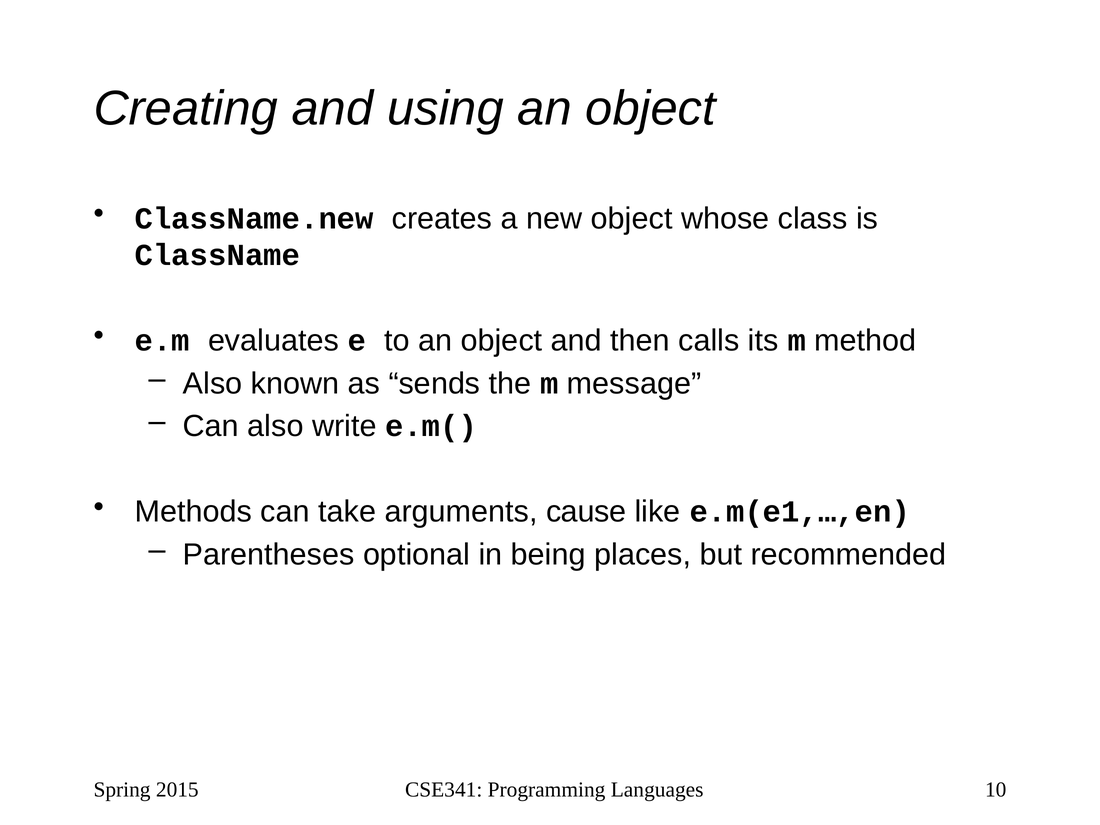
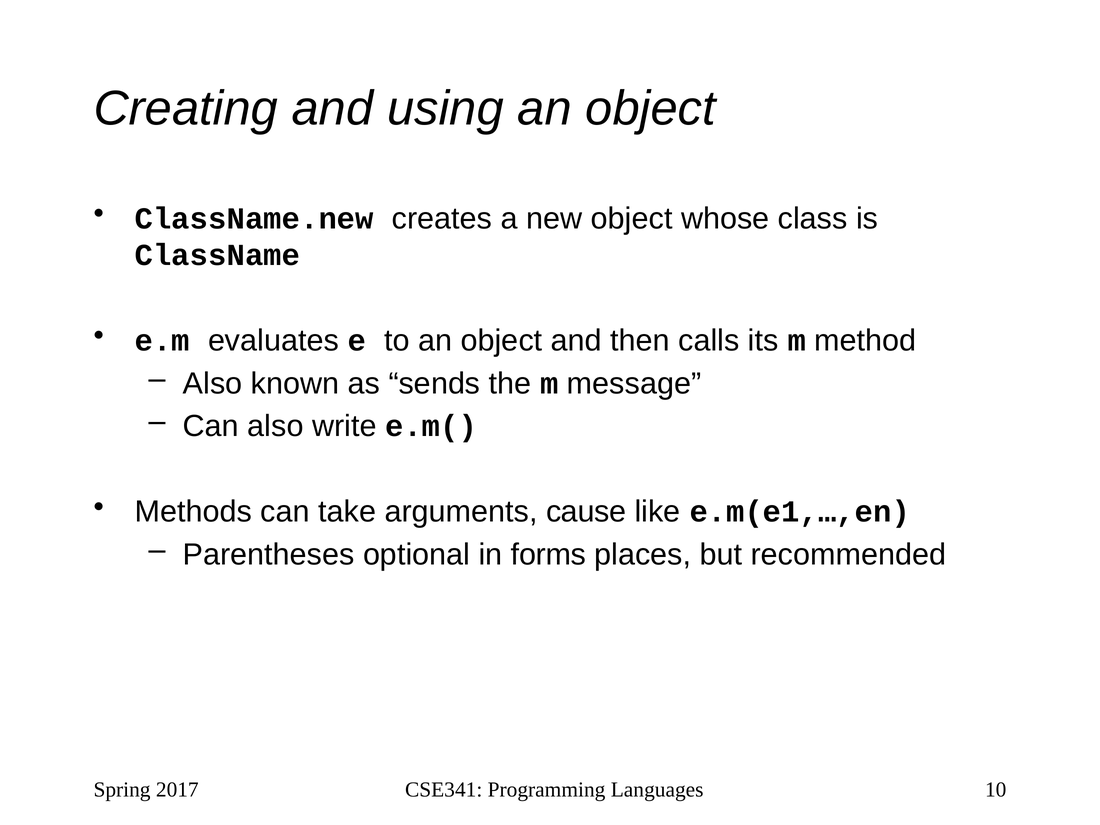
being: being -> forms (548, 555)
2015: 2015 -> 2017 (177, 790)
